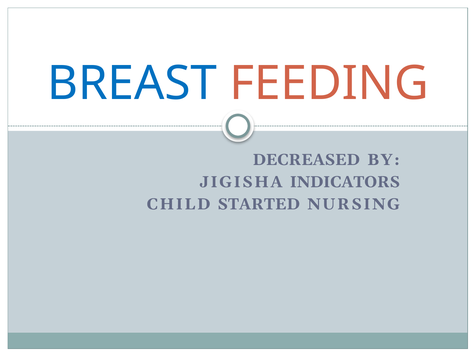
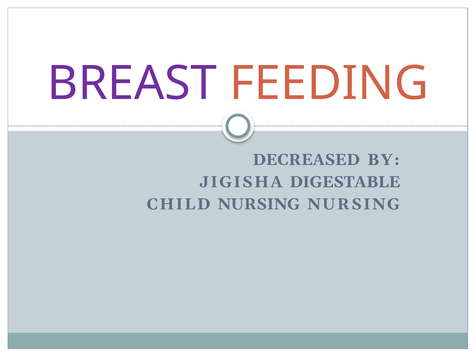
BREAST colour: blue -> purple (132, 83)
INDICATORS: INDICATORS -> DIGESTABLE (345, 182)
CHILD STARTED: STARTED -> NURSING (259, 204)
